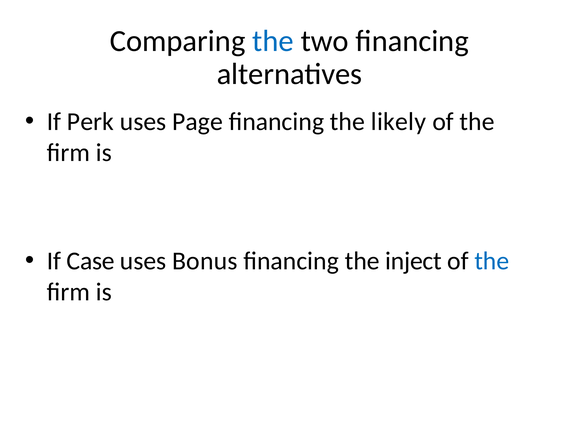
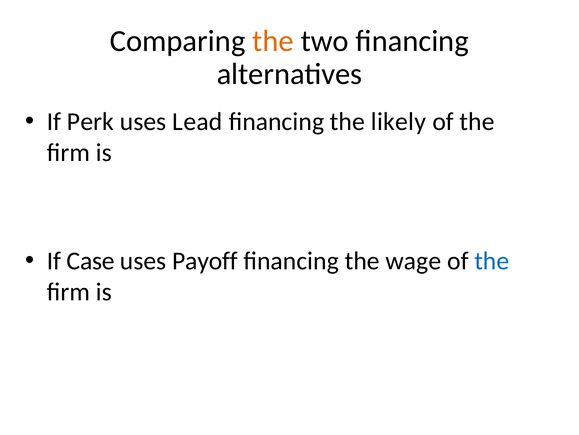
the colour: blue -> orange (273, 41)
Page: Page -> Lead (197, 121)
Bonus: Bonus -> Payoff (205, 261)
inject: inject -> wage (413, 261)
